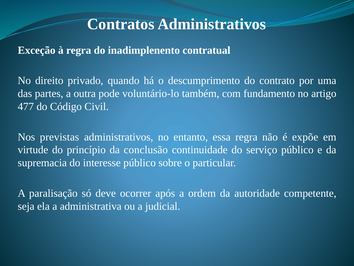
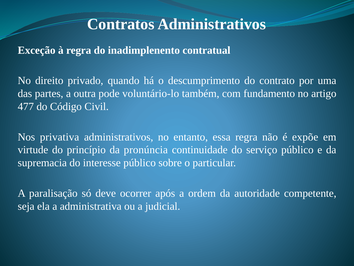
previstas: previstas -> privativa (60, 137)
conclusão: conclusão -> pronúncia (146, 150)
